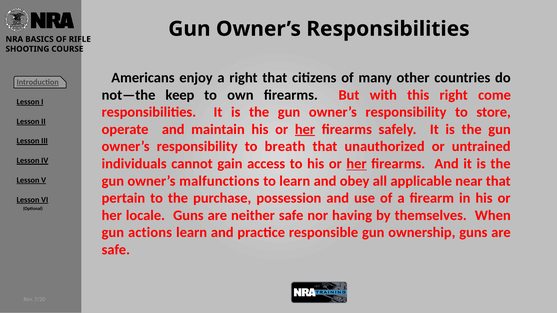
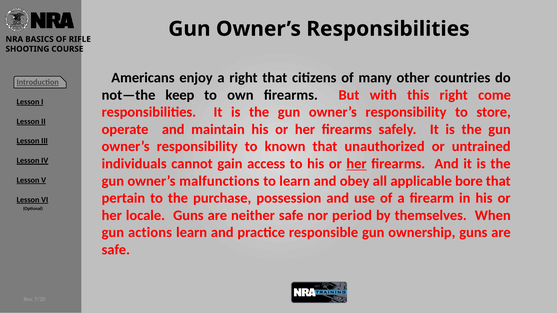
her underline: present -> none (305, 129)
breath: breath -> known (285, 147)
near: near -> bore (469, 181)
having: having -> period (352, 216)
